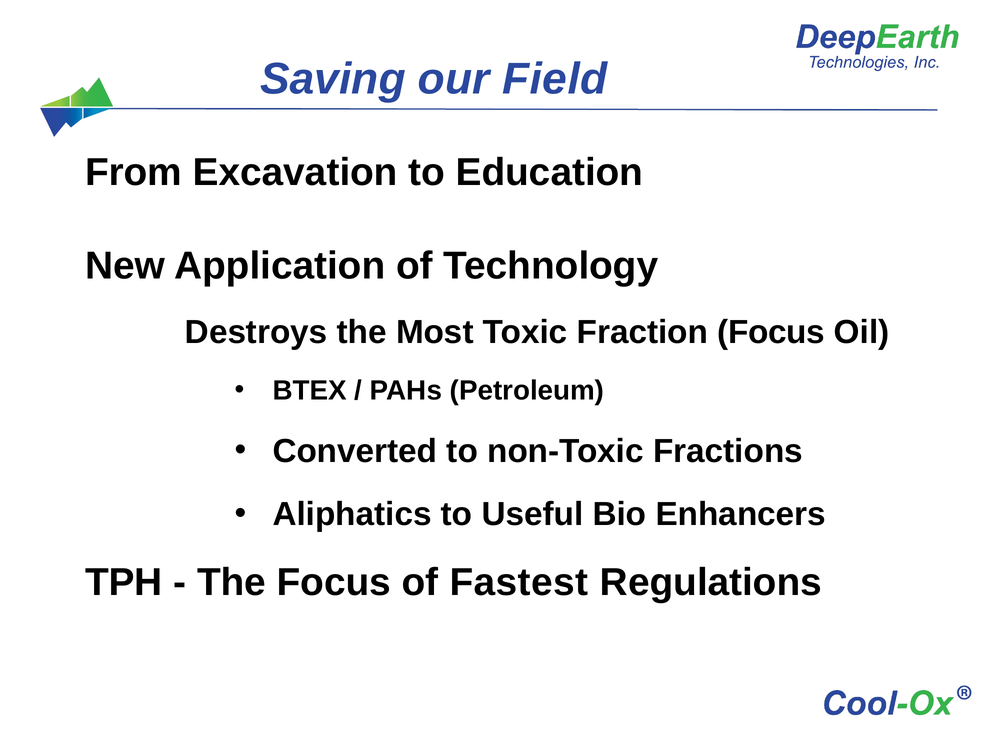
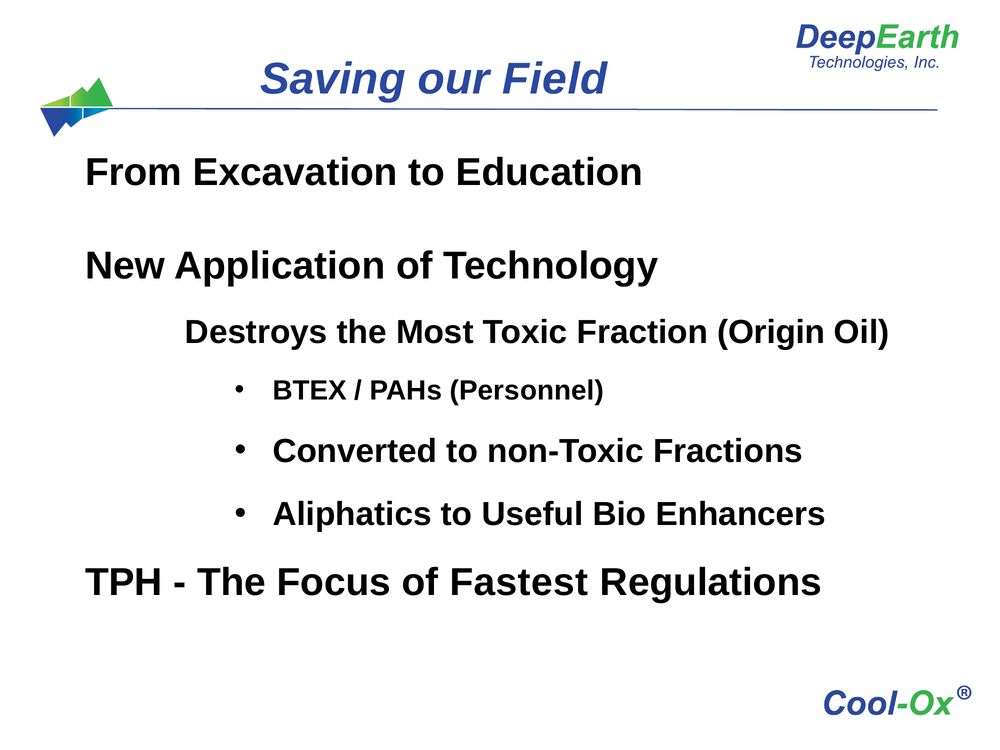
Fraction Focus: Focus -> Origin (771, 332)
Petroleum: Petroleum -> Personnel (527, 391)
